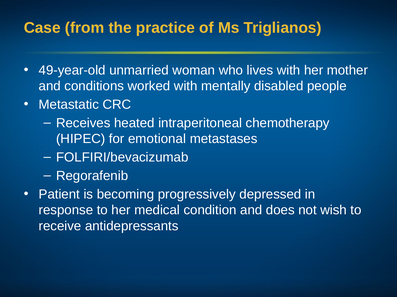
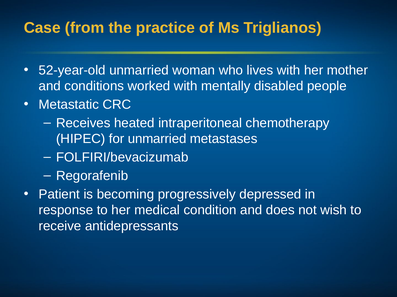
49-year-old: 49-year-old -> 52-year-old (72, 70)
for emotional: emotional -> unmarried (157, 139)
